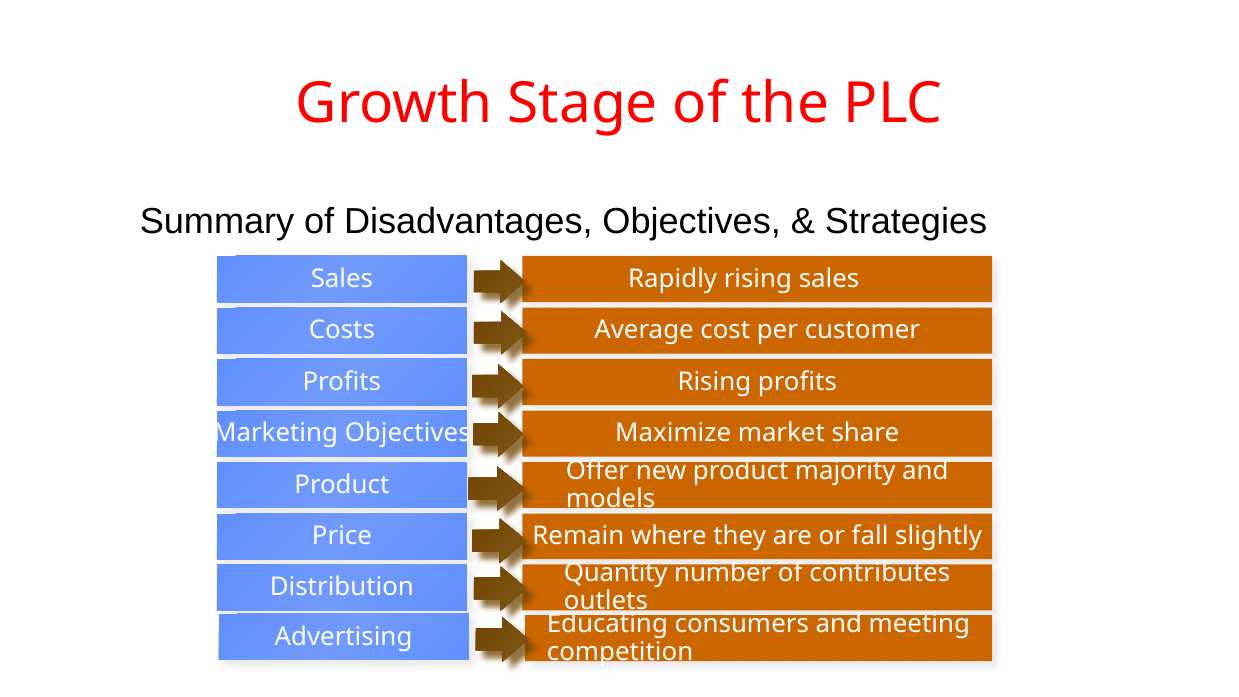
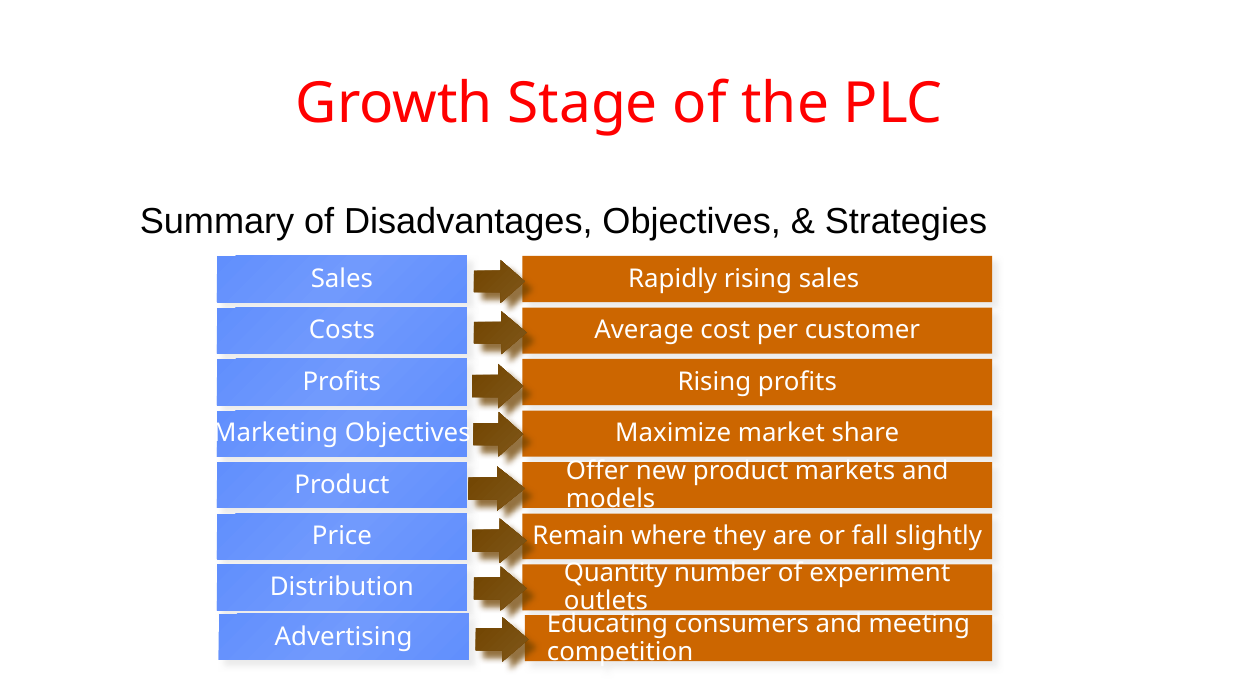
majority: majority -> markets (845, 471)
contributes: contributes -> experiment (880, 573)
